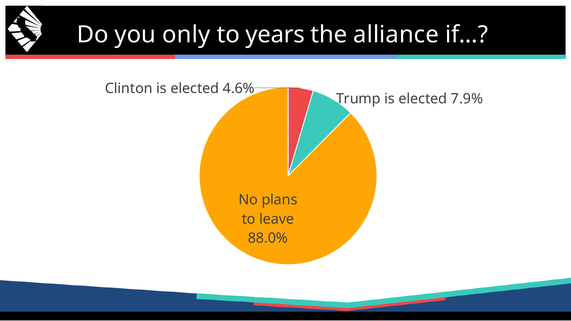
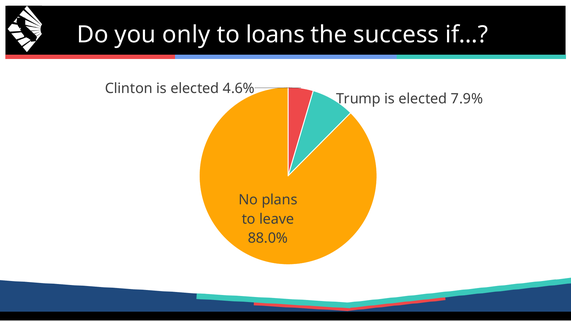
years: years -> loans (275, 35)
alliance: alliance -> success (396, 35)
